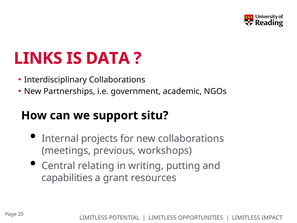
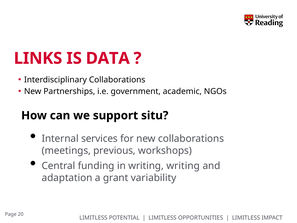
projects: projects -> services (99, 139)
relating: relating -> funding (96, 166)
writing putting: putting -> writing (183, 166)
capabilities: capabilities -> adaptation (67, 178)
resources: resources -> variability (154, 178)
